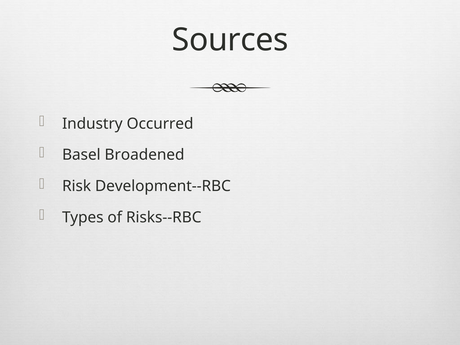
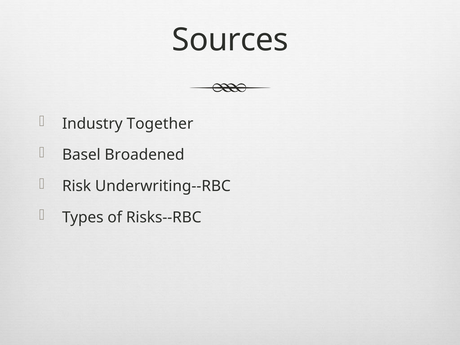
Occurred: Occurred -> Together (160, 124)
Development--RBC: Development--RBC -> Underwriting--RBC (163, 186)
